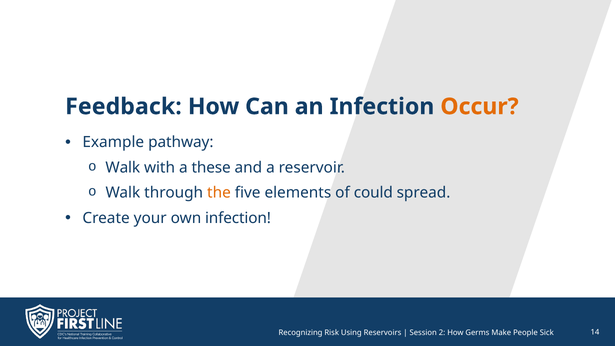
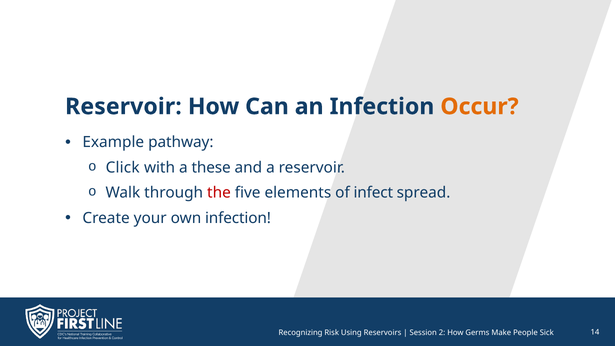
Feedback: Feedback -> Reservoir (123, 107)
Walk: Walk -> Click (123, 168)
the colour: orange -> red (219, 193)
could: could -> infect (373, 193)
